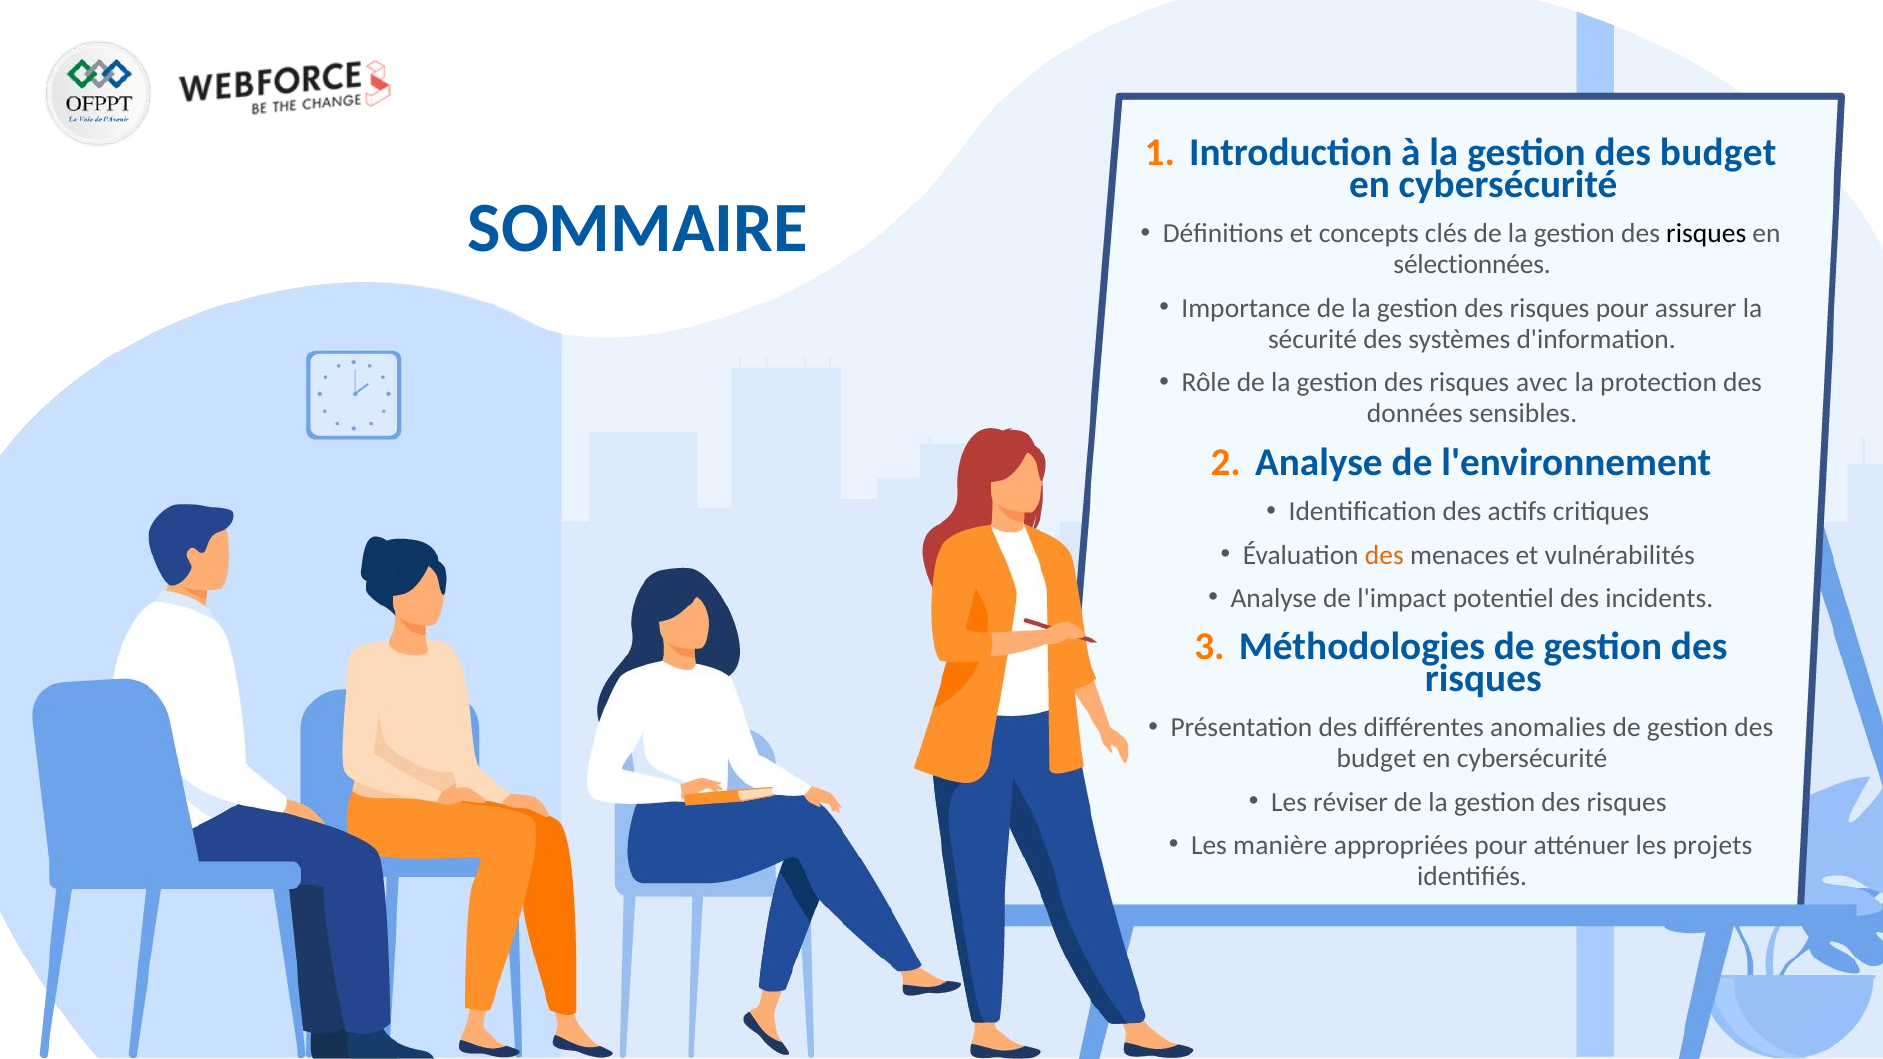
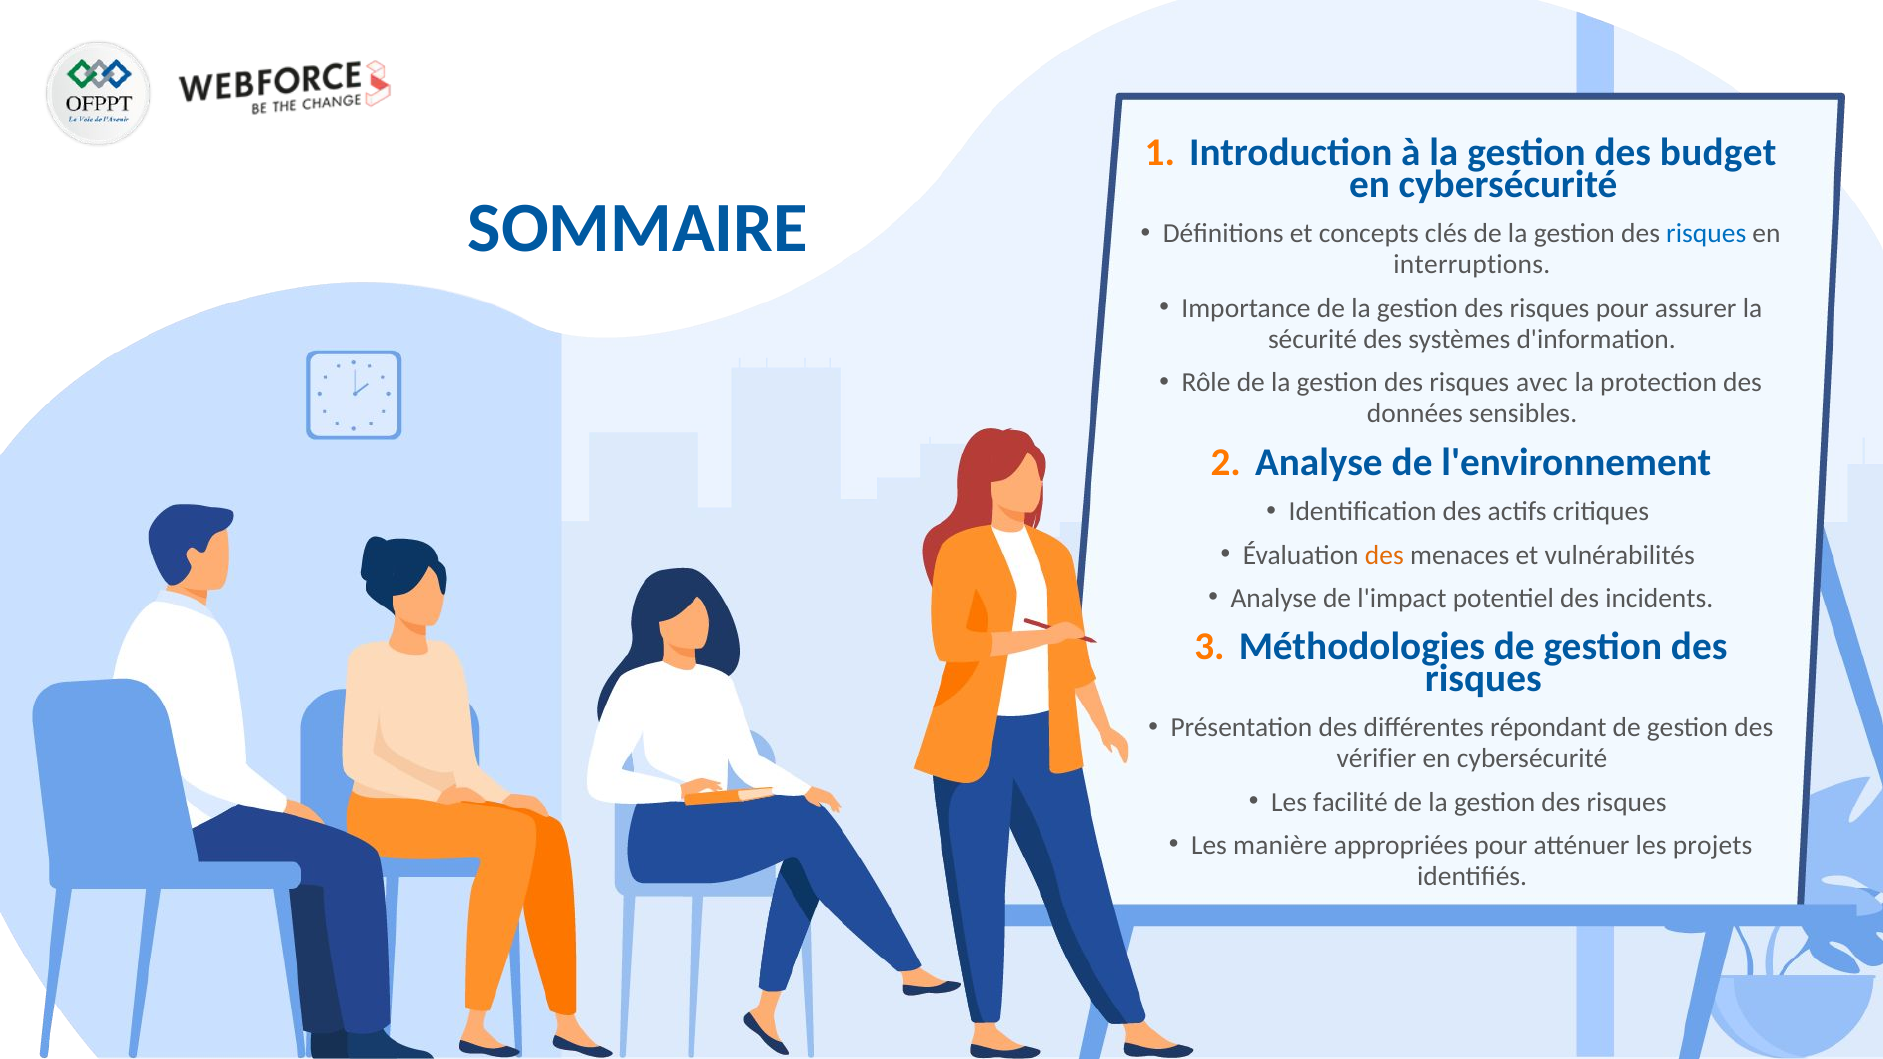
risques colour: black -> blue (1706, 234)
sélectionnées: sélectionnées -> interruptions (1472, 265)
anomalies: anomalies -> répondant (1548, 728)
budget: budget -> vérifier (1376, 759)
réviser: réviser -> facilité (1350, 802)
